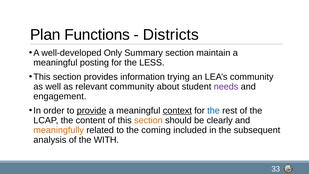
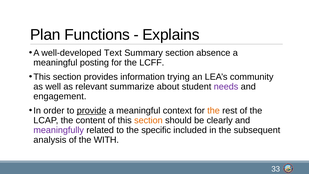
Districts: Districts -> Explains (171, 35)
Only: Only -> Text (113, 53)
maintain: maintain -> absence (213, 53)
LESS: LESS -> LCFF (152, 62)
relevant community: community -> summarize (132, 86)
context underline: present -> none (177, 110)
the colour: blue -> orange (214, 110)
meaningfully colour: orange -> purple (59, 130)
coming: coming -> specific (156, 130)
